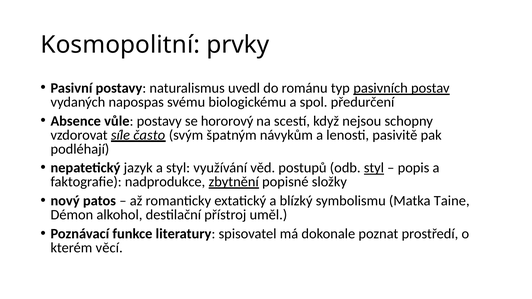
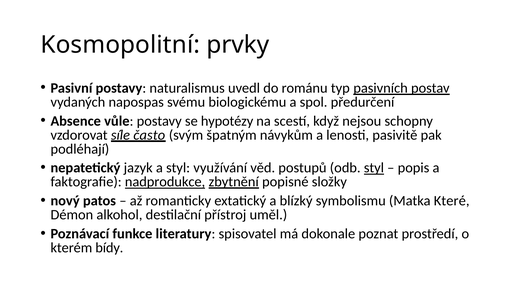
hororový: hororový -> hypotézy (227, 121)
nadprodukce underline: none -> present (165, 182)
Taine: Taine -> Které (452, 201)
věcí: věcí -> bídy (109, 248)
